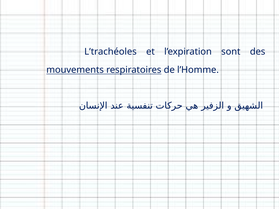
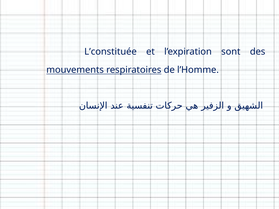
L’trachéoles: L’trachéoles -> L’constituée (110, 52)
